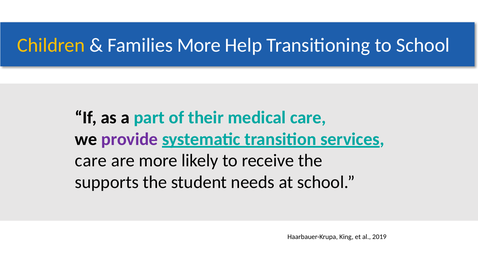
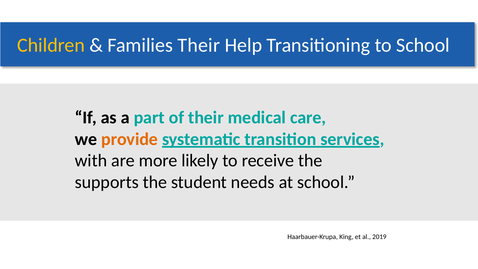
Families More: More -> Their (199, 45)
provide colour: purple -> orange (130, 139)
care: care -> with (91, 161)
